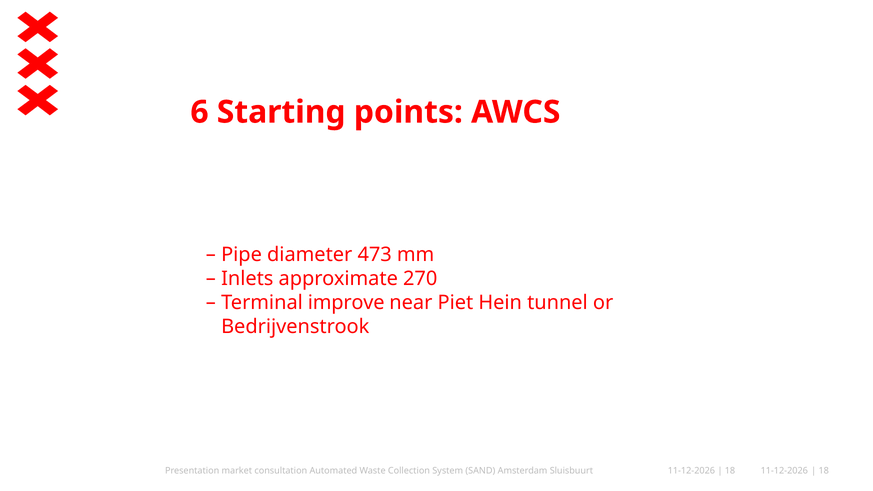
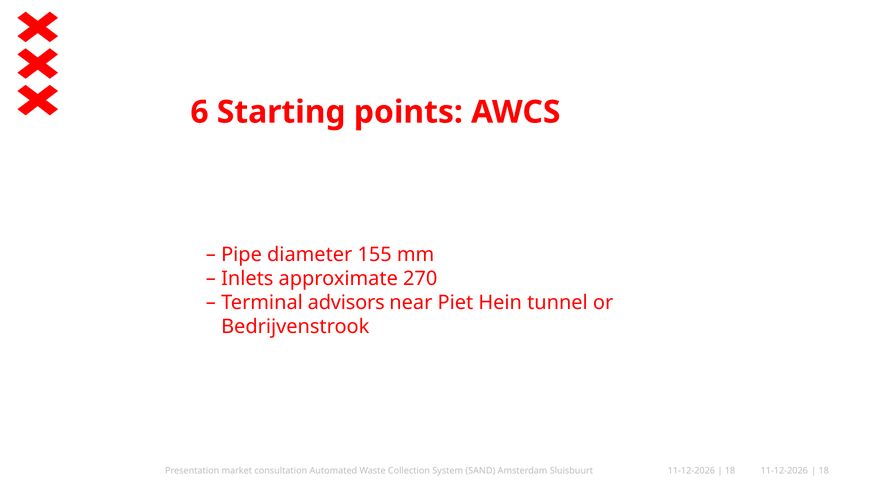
473: 473 -> 155 (375, 254)
improve: improve -> advisors (346, 302)
